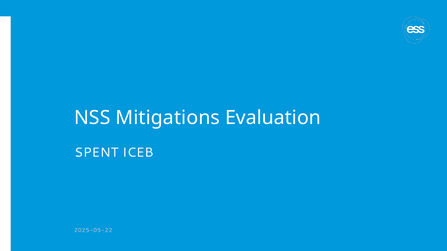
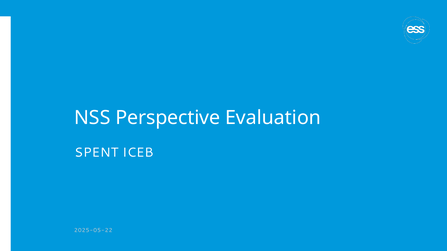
Mitigations: Mitigations -> Perspective (168, 118)
